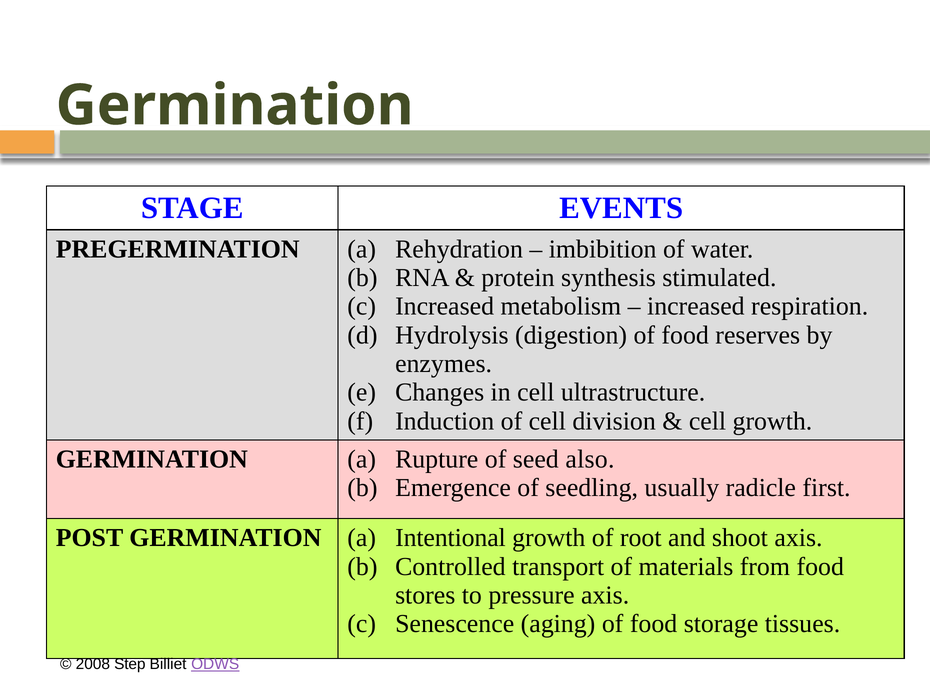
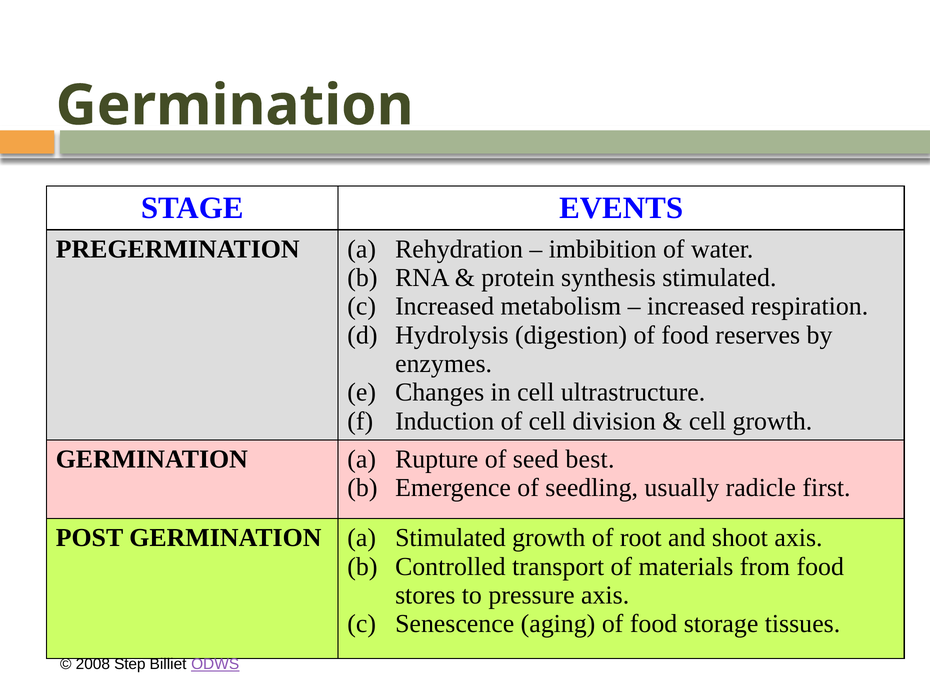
also: also -> best (590, 459)
Intentional: Intentional -> Stimulated (450, 537)
